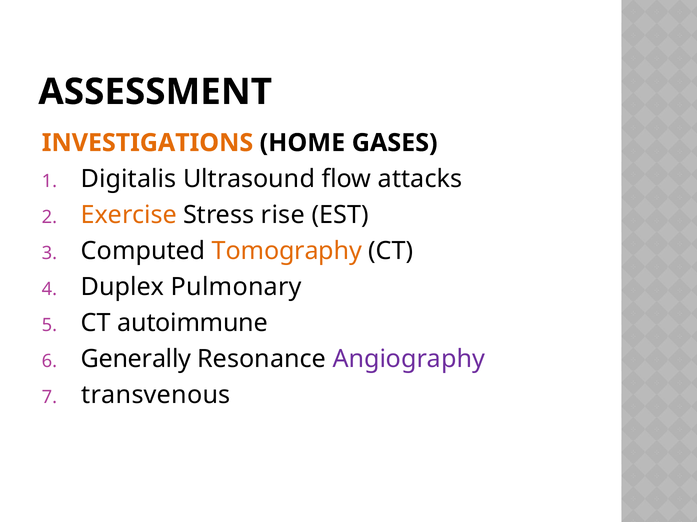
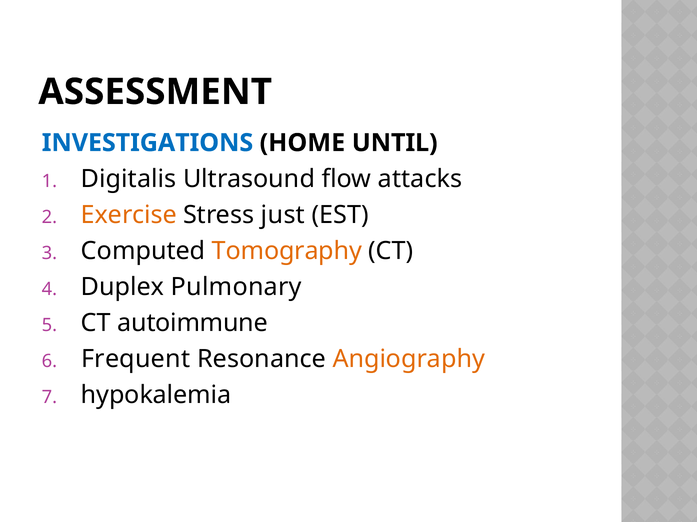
INVESTIGATIONS colour: orange -> blue (147, 143)
GASES: GASES -> UNTIL (395, 143)
rise: rise -> just (283, 215)
Generally: Generally -> Frequent (136, 360)
Angiography colour: purple -> orange (409, 360)
transvenous: transvenous -> hypokalemia (156, 396)
